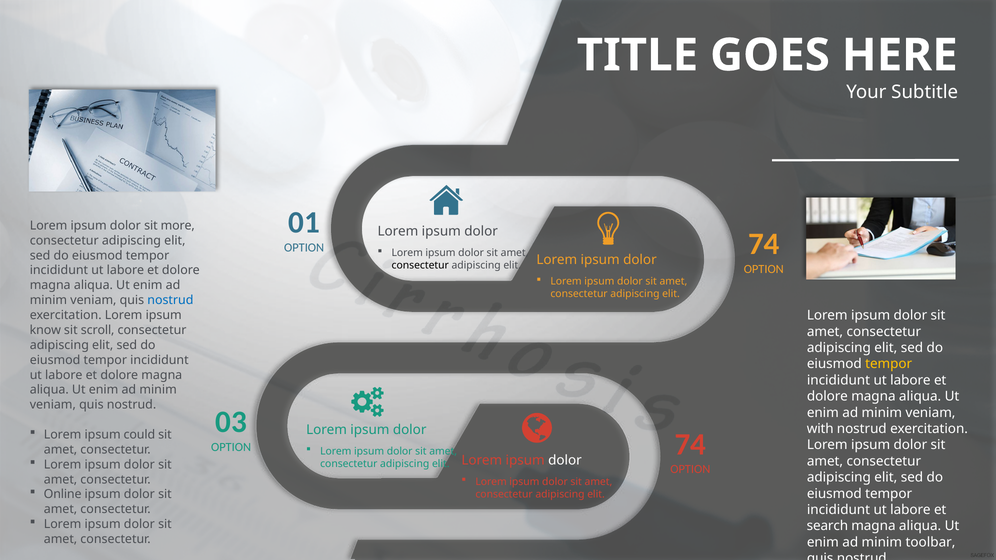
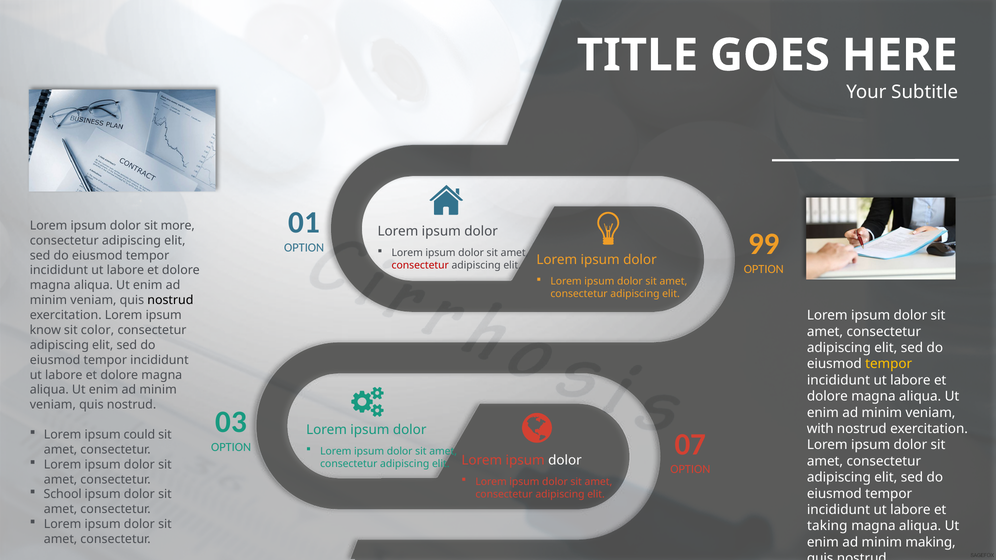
74: 74 -> 99 (764, 244)
consectetur colour: black -> red (420, 266)
nostrud colour: blue -> black (170, 300)
scroll: scroll -> color (98, 330)
74: 74 -> 07 (690, 445)
Online: Online -> School (63, 495)
search: search -> taking (827, 526)
toolbar: toolbar -> making (931, 542)
